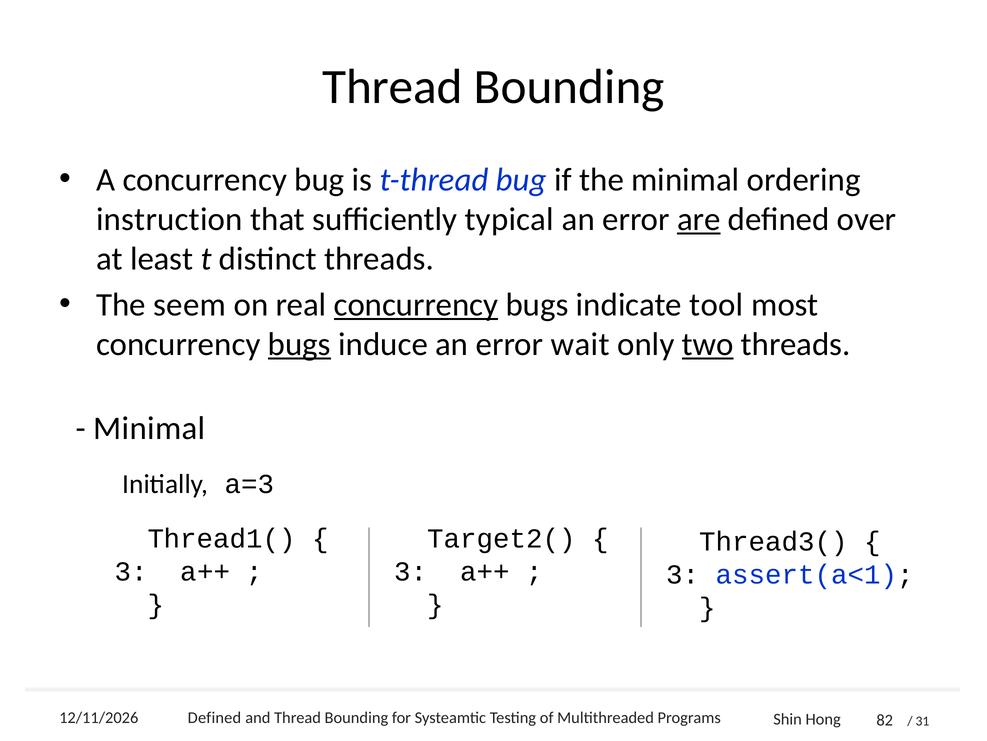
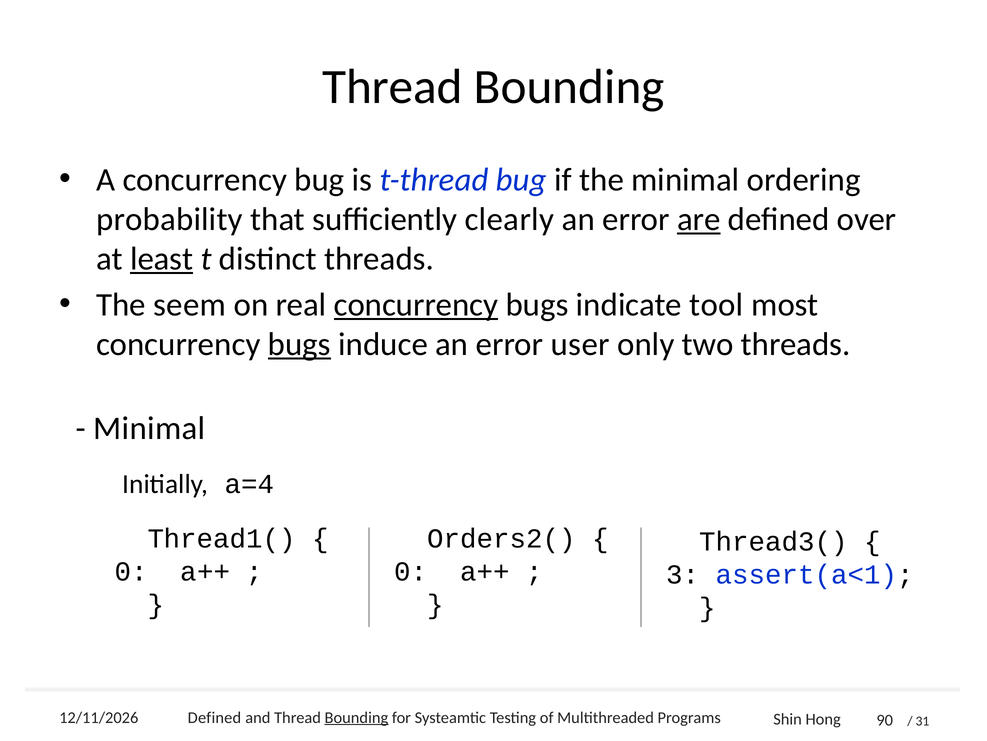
instruction: instruction -> probability (169, 219)
typical: typical -> clearly (509, 219)
least underline: none -> present (162, 258)
wait: wait -> user (580, 344)
two underline: present -> none (708, 344)
a=3: a=3 -> a=4 (250, 484)
Target2(: Target2( -> Orders2( (501, 538)
3: 3 -> 0 (131, 571)
3: 3 -> 0 (411, 571)
Bounding underline: none -> present (356, 717)
82: 82 -> 90 (885, 719)
